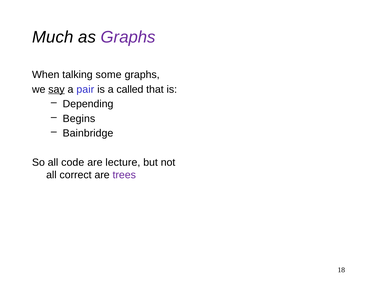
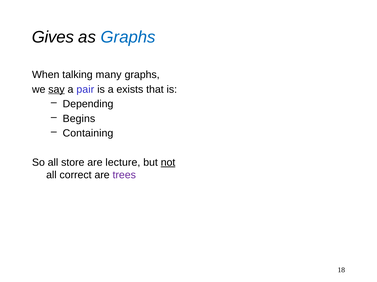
Much: Much -> Gives (53, 37)
Graphs colour: purple -> blue (128, 37)
some: some -> many (109, 75)
called: called -> exists (130, 90)
Bainbridge: Bainbridge -> Containing (88, 134)
code: code -> store (73, 163)
not underline: none -> present (168, 163)
